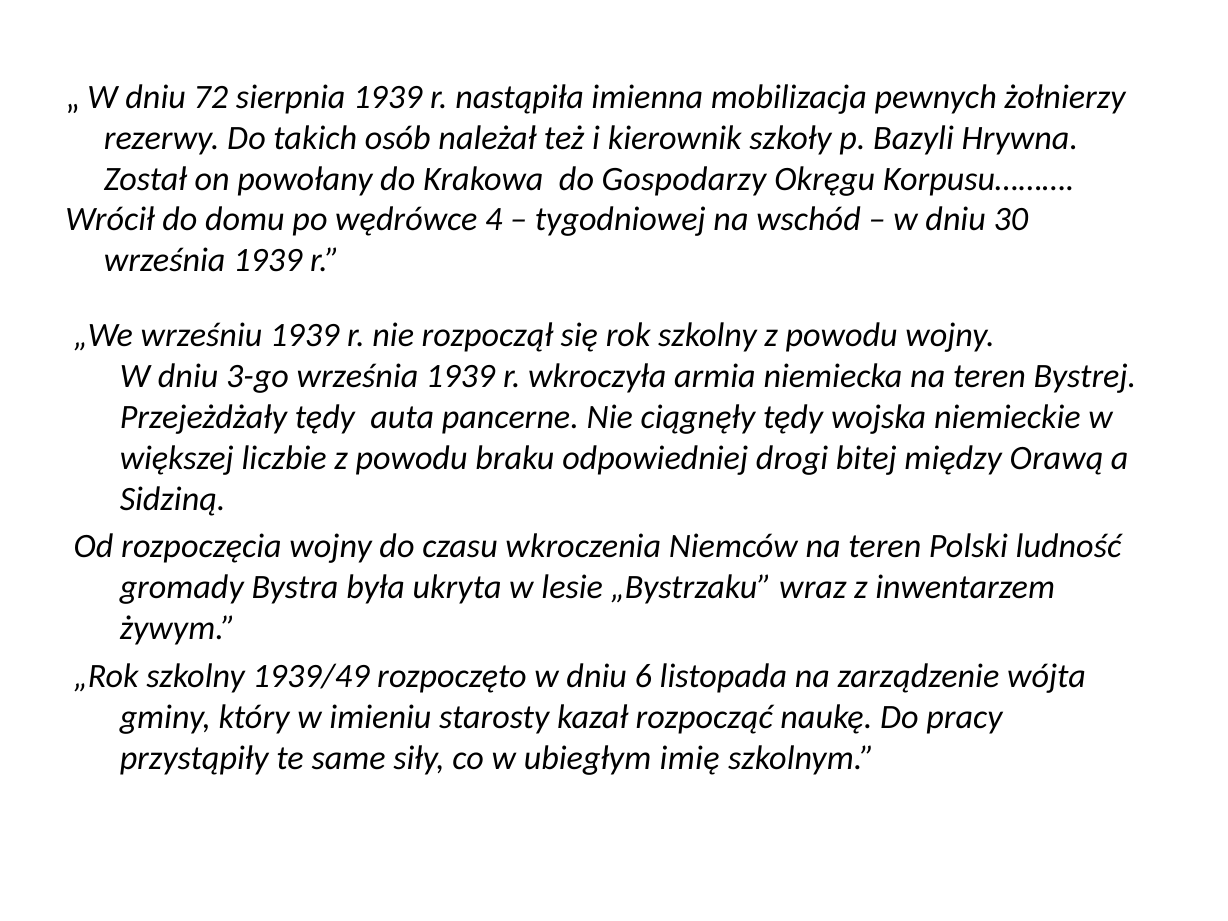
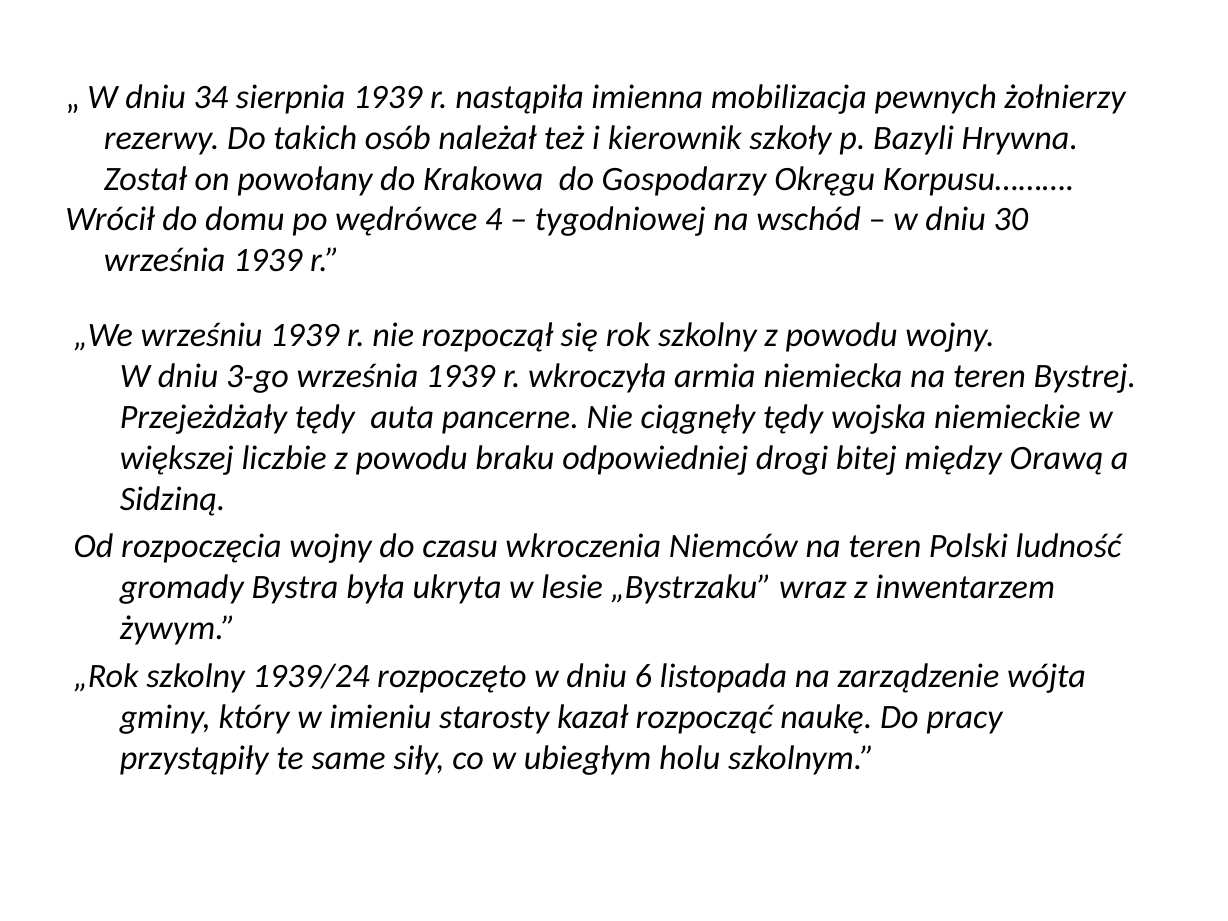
72: 72 -> 34 (211, 97)
1939/49: 1939/49 -> 1939/24 (311, 676)
imię: imię -> holu (690, 758)
